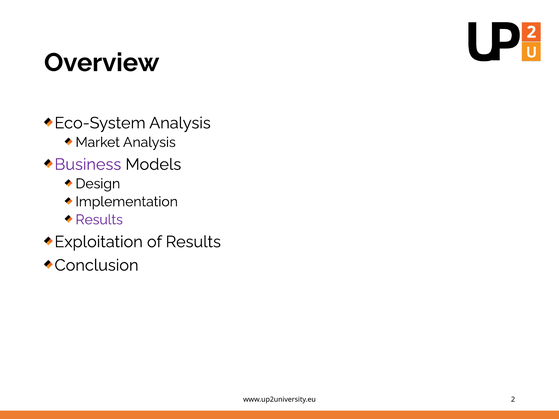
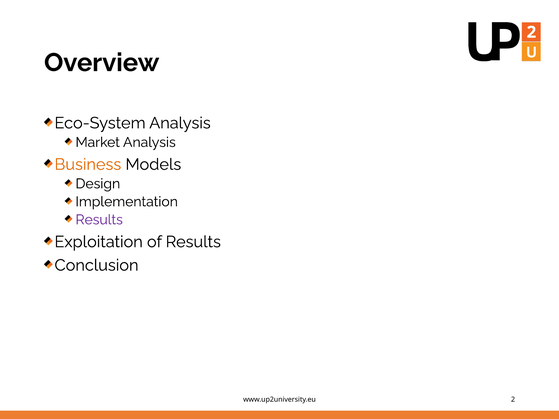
Business colour: purple -> orange (88, 165)
